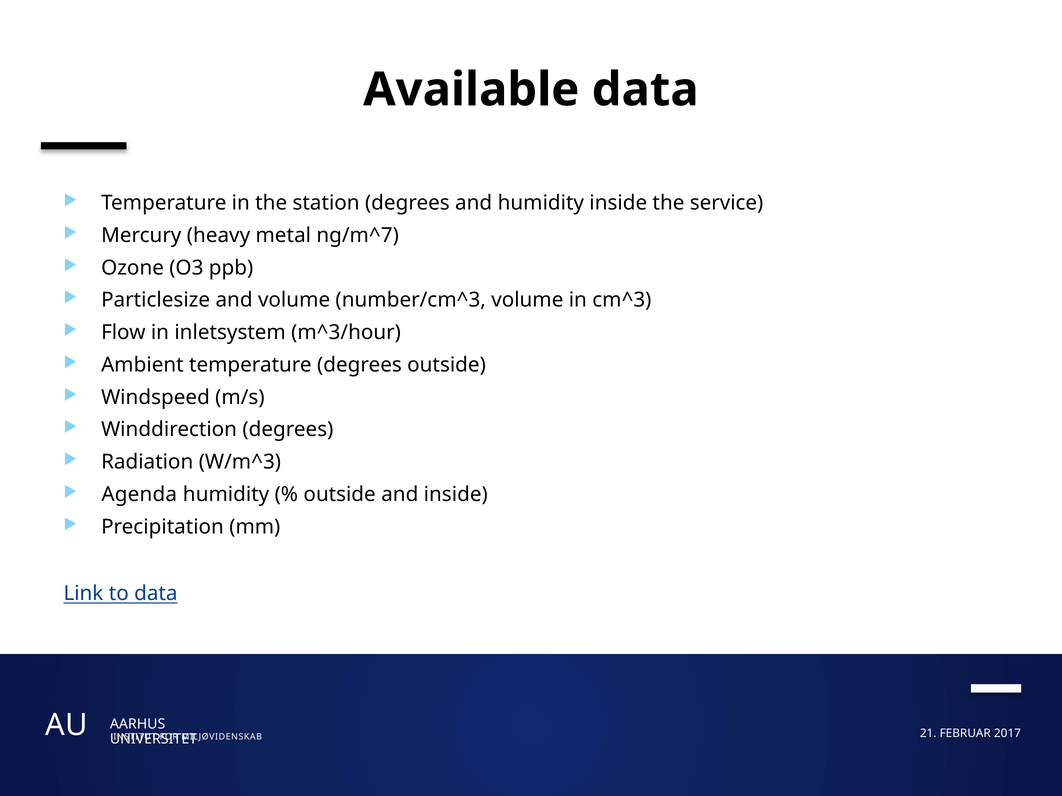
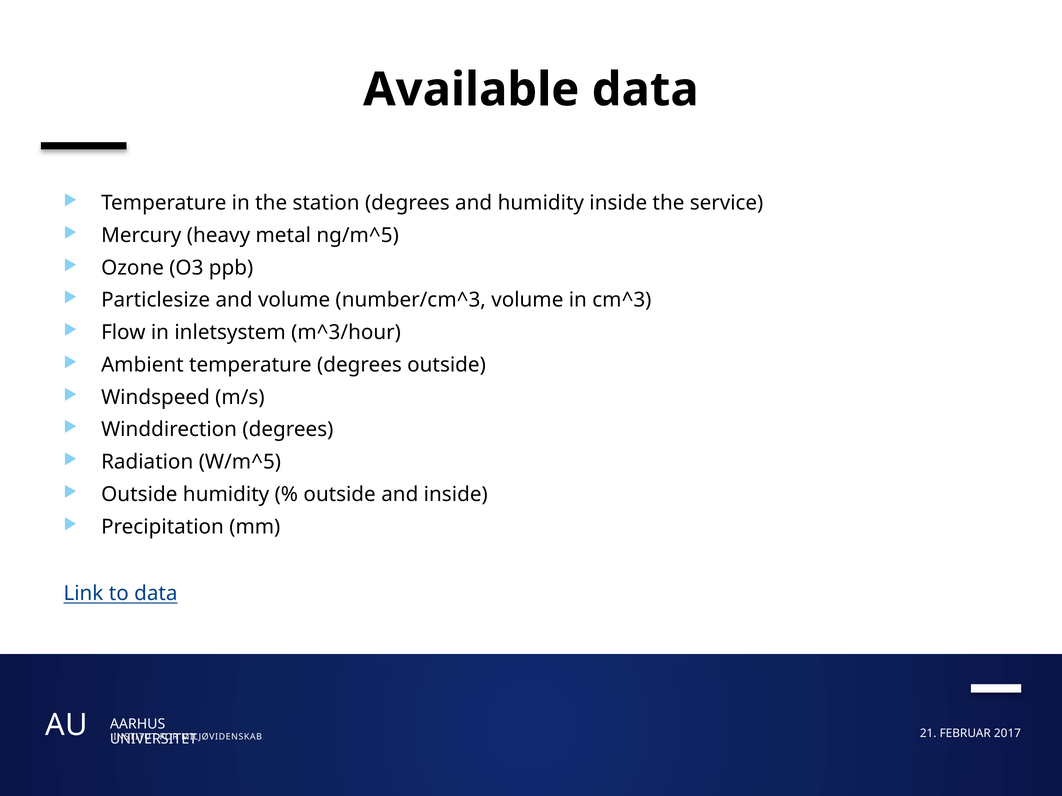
ng/m^7: ng/m^7 -> ng/m^5 (358, 236)
W/m^3: W/m^3 -> W/m^5 (240, 462)
Agenda: Agenda -> Outside (139, 495)
